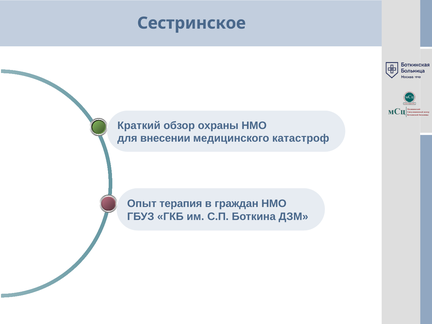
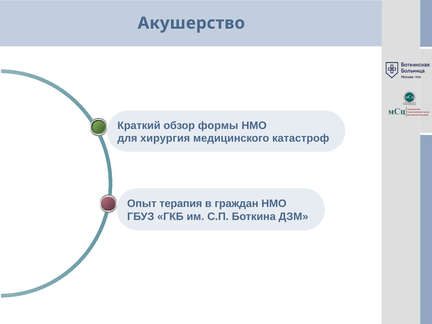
Сестринское: Сестринское -> Акушерство (191, 23)
охраны: охраны -> формы (218, 125)
внесении: внесении -> хирургия (165, 138)
